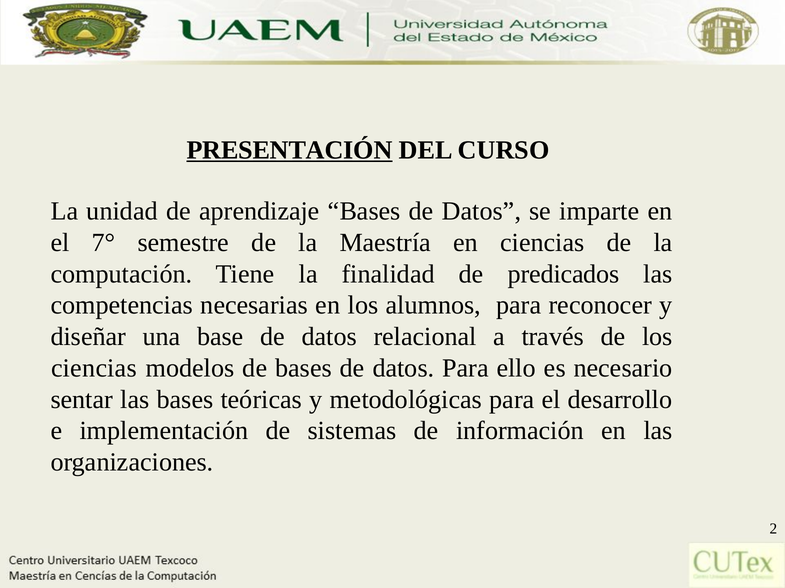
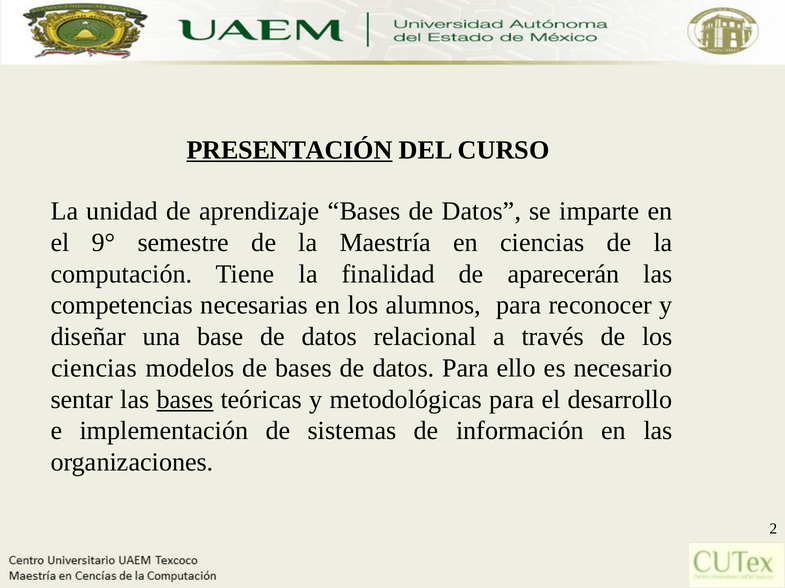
7°: 7° -> 9° (104, 243)
predicados: predicados -> aparecerán (564, 274)
bases underline: none -> present (185, 400)
